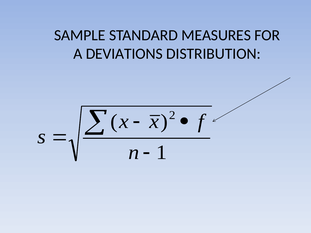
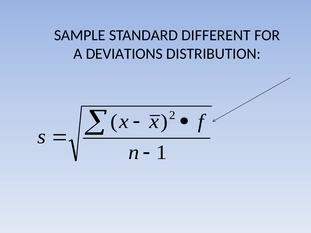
MEASURES: MEASURES -> DIFFERENT (216, 35)
